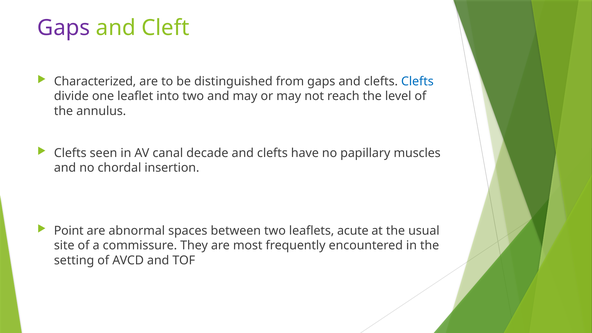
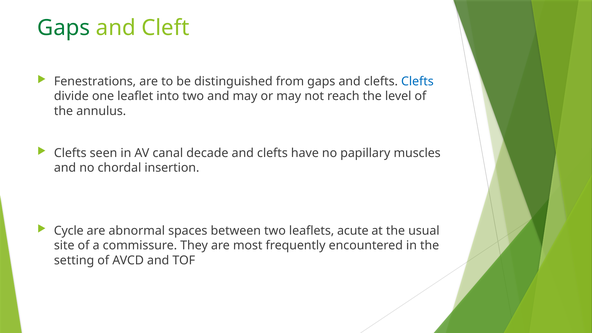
Gaps colour: purple -> green (64, 28)
Characterized: Characterized -> Fenestrations (95, 81)
Point: Point -> Cycle (69, 231)
